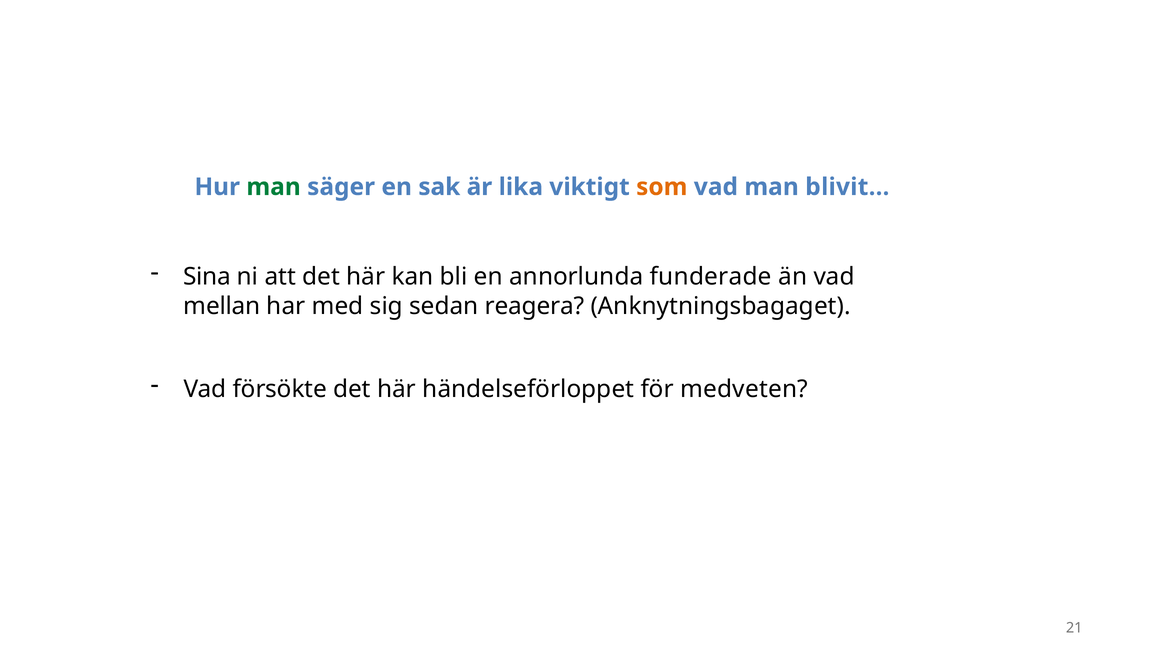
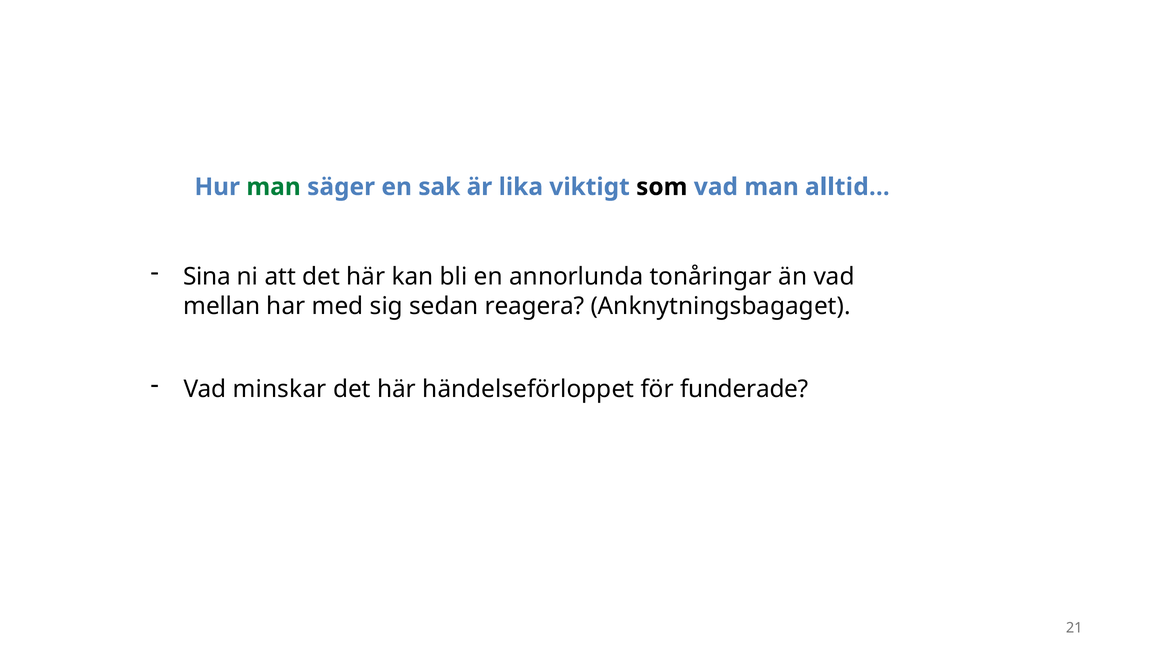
som colour: orange -> black (662, 187)
blivit…: blivit… -> alltid… (847, 187)
funderade: funderade -> tonåringar (711, 277)
försökte: försökte -> minskar (280, 389)
medveten: medveten -> funderade (744, 389)
